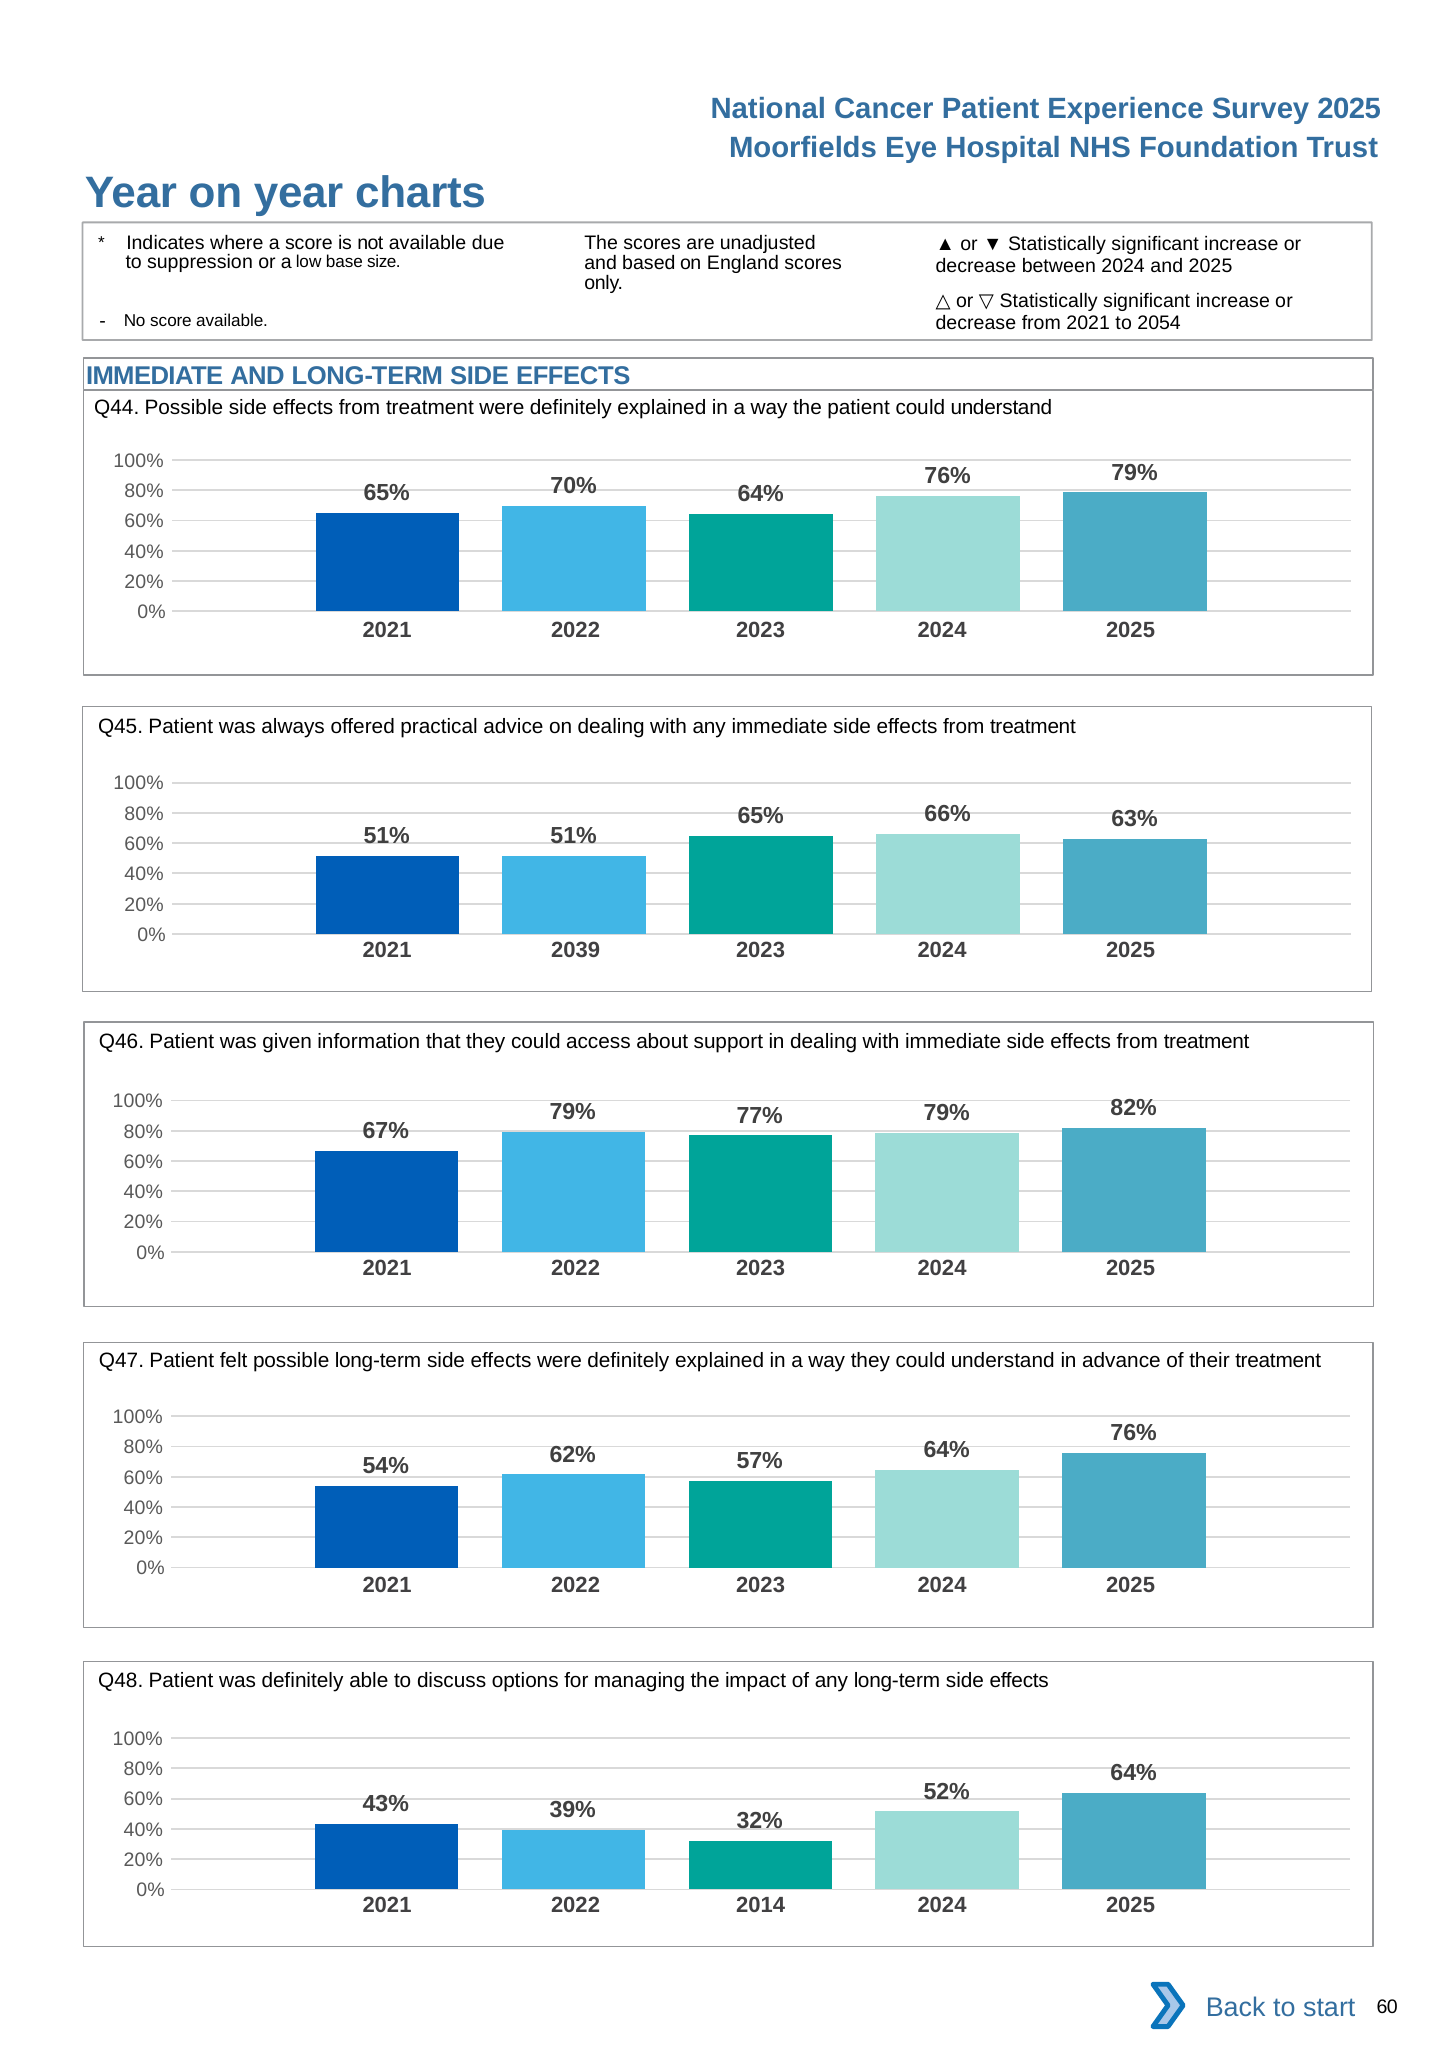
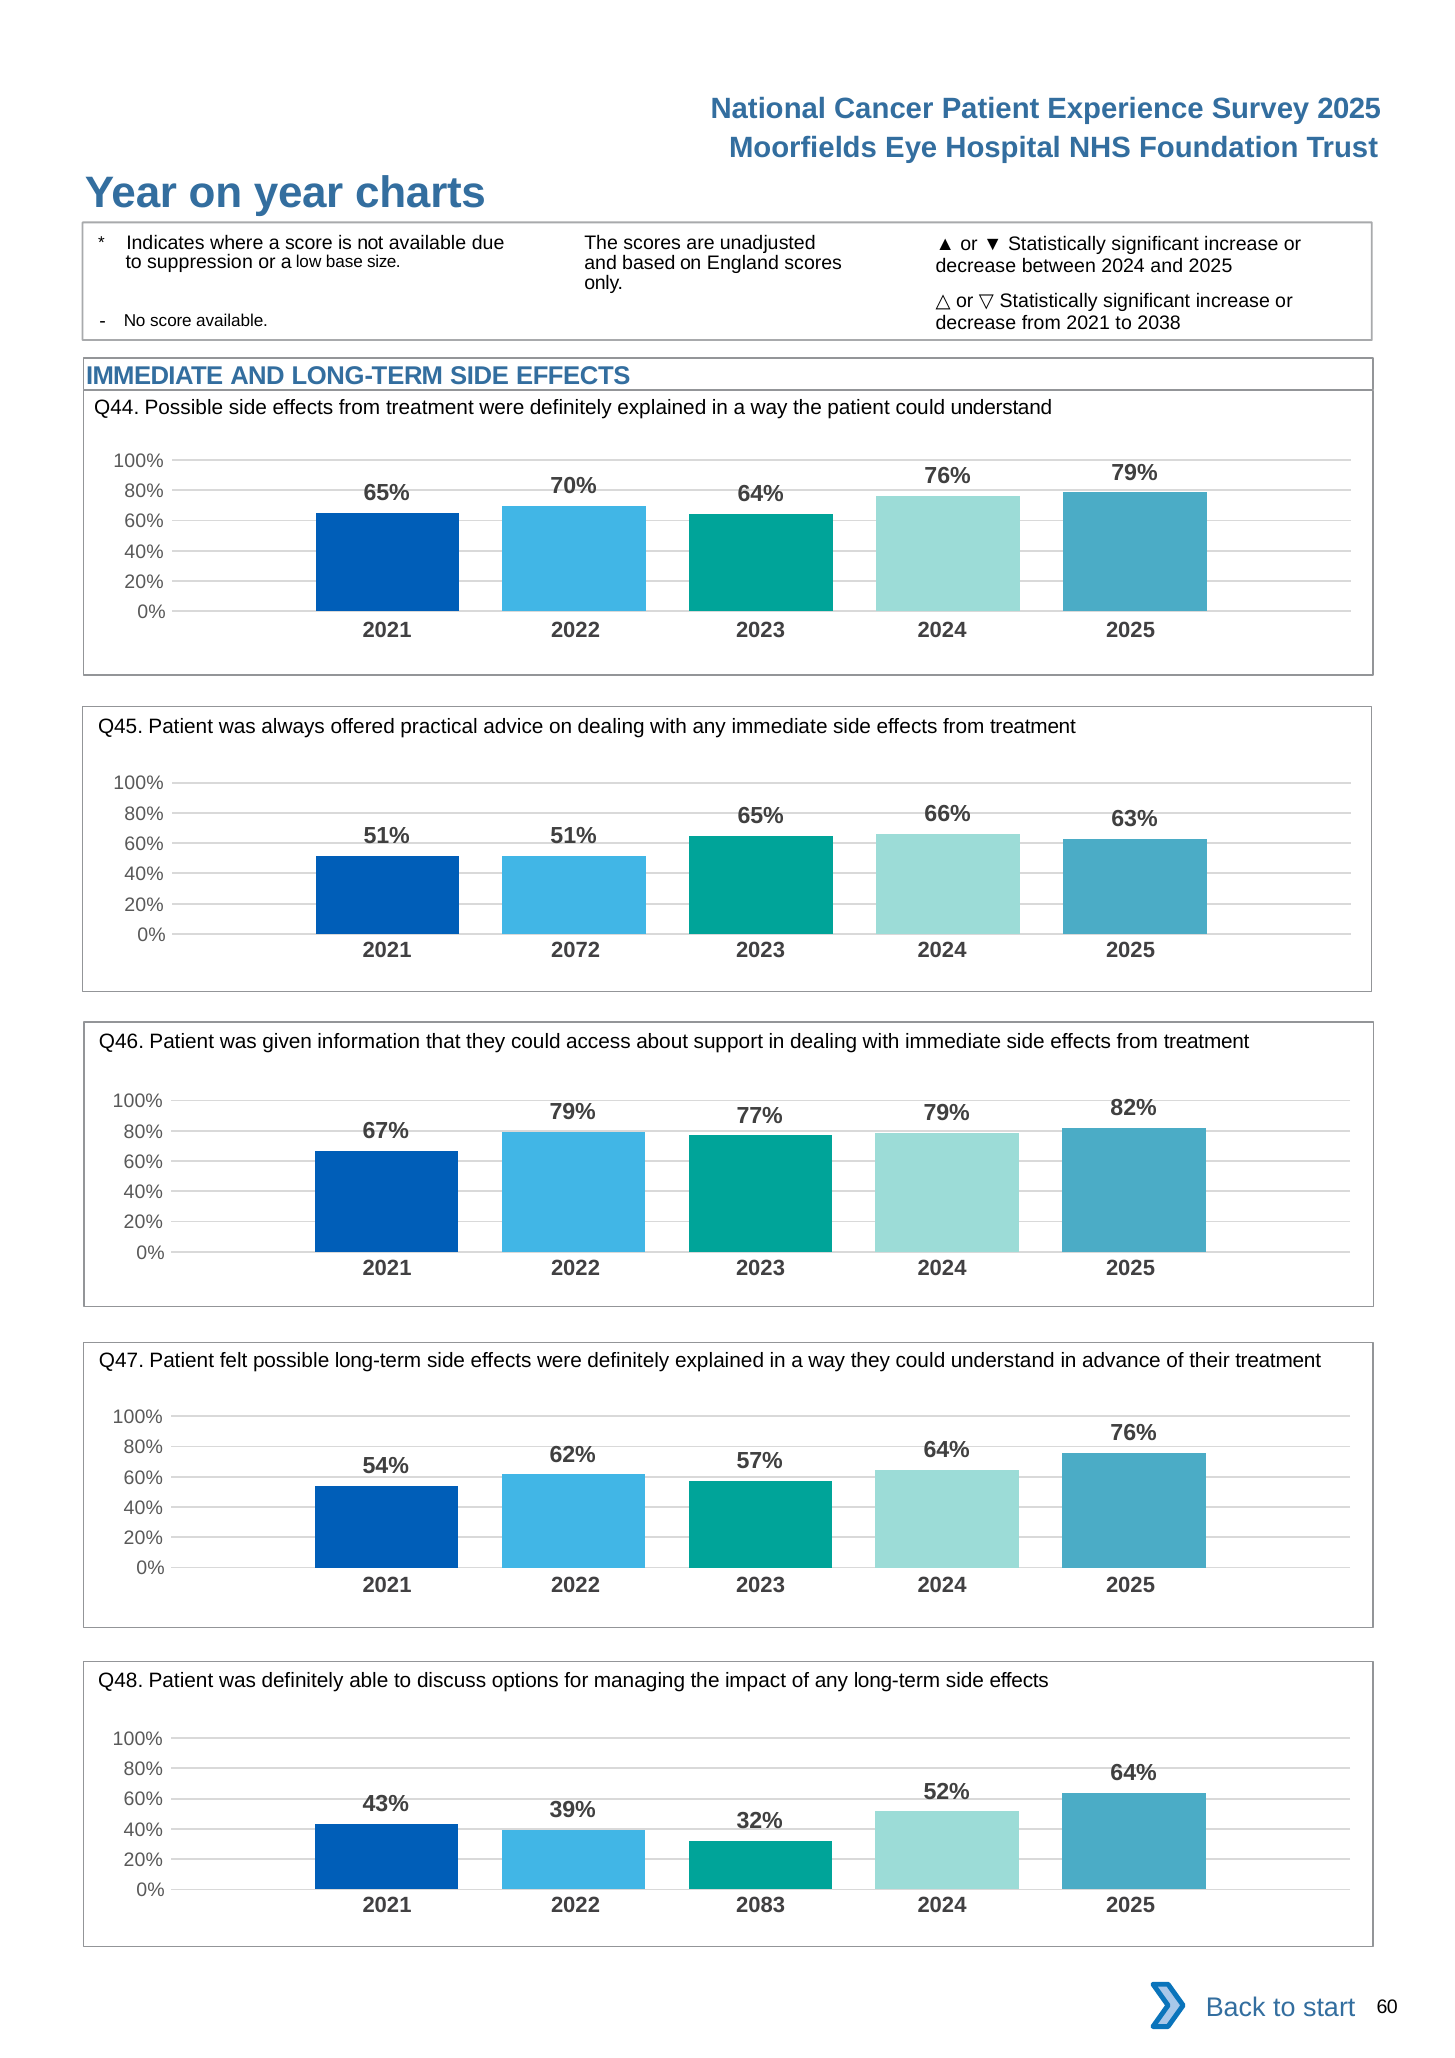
2054: 2054 -> 2038 (1159, 323)
2039: 2039 -> 2072 (576, 951)
2014: 2014 -> 2083 (761, 1907)
